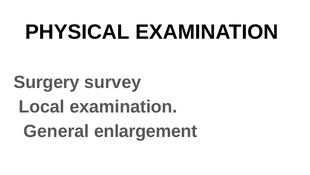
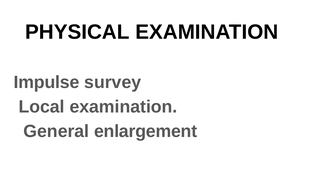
Surgery: Surgery -> Impulse (47, 82)
